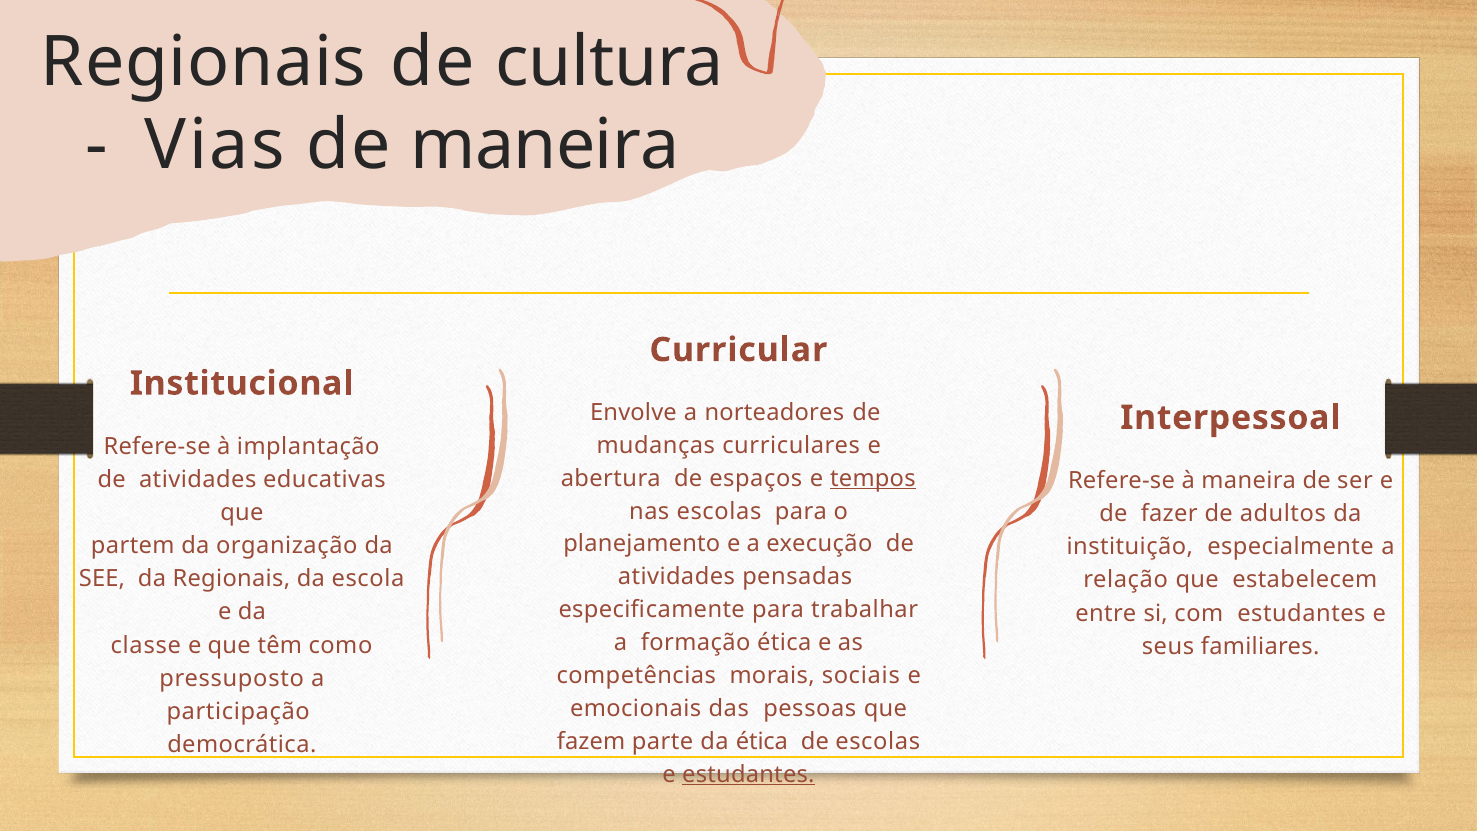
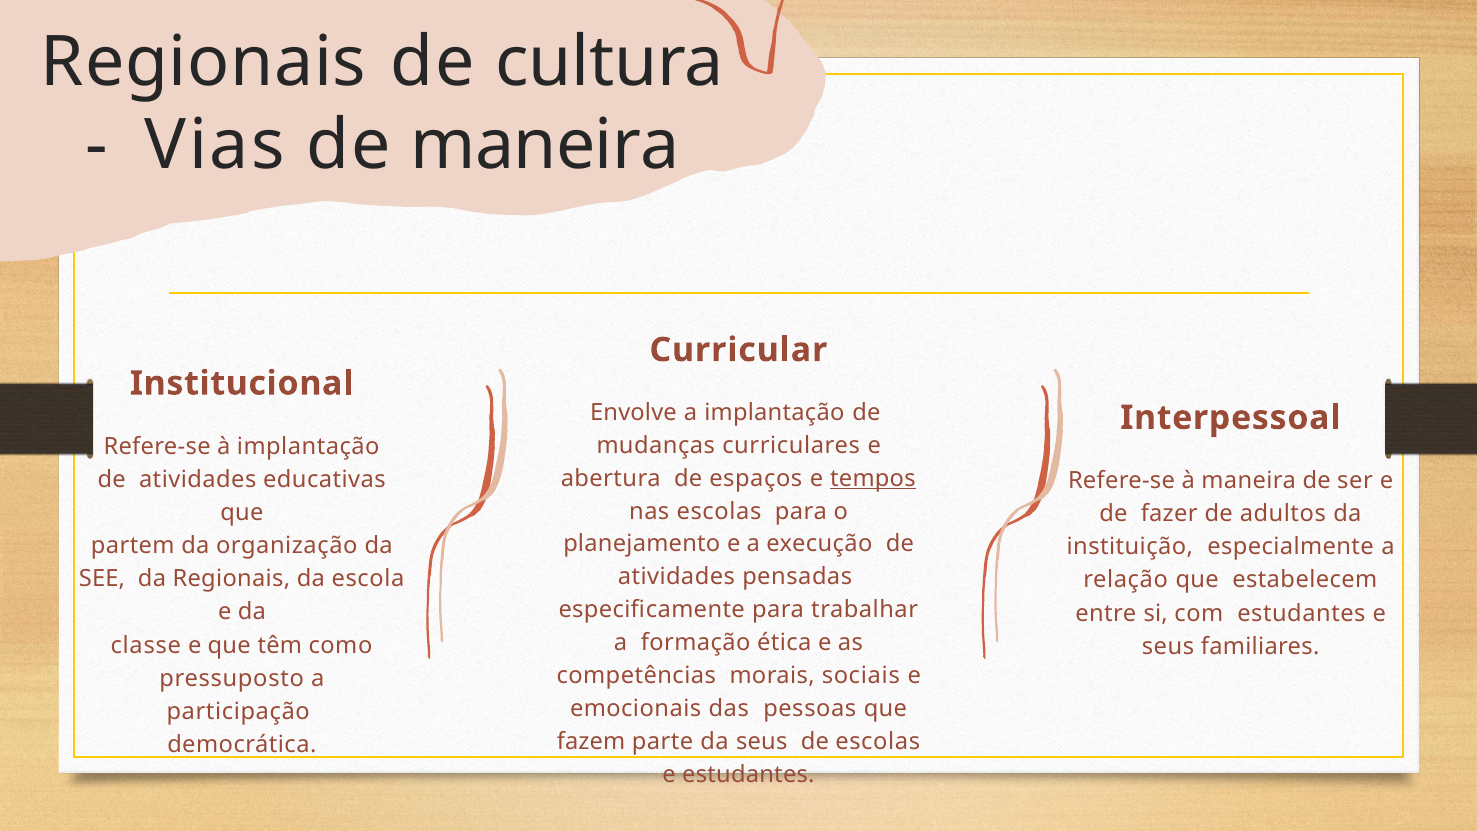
a norteadores: norteadores -> implantação (774, 413)
da ética: ética -> seus (762, 741)
estudantes underline: present -> none (748, 774)
